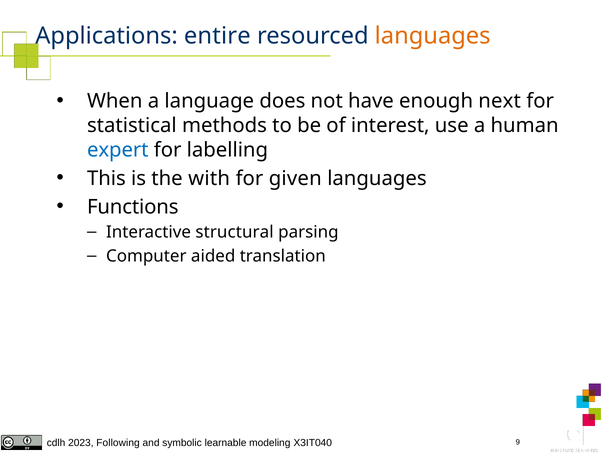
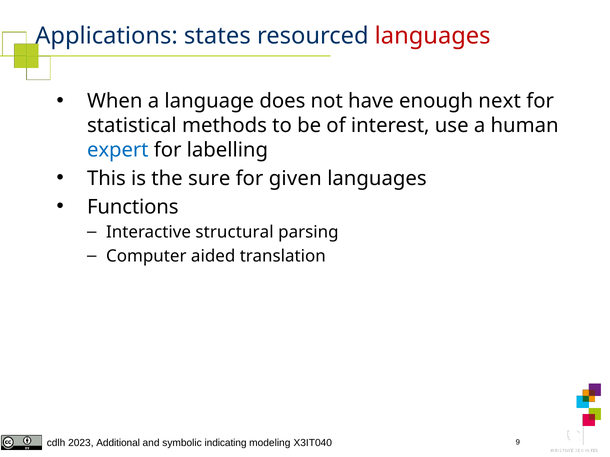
entire: entire -> states (217, 36)
languages colour: orange -> red (433, 36)
with: with -> sure (209, 179)
Following: Following -> Additional (118, 443)
learnable: learnable -> indicating (226, 443)
